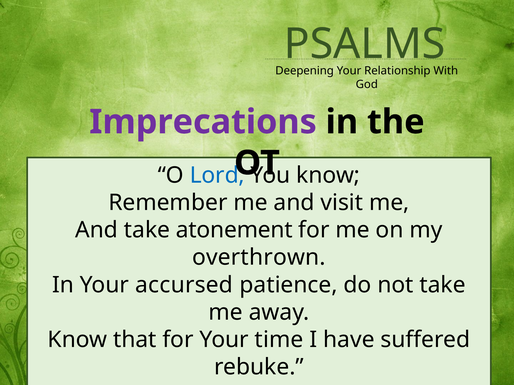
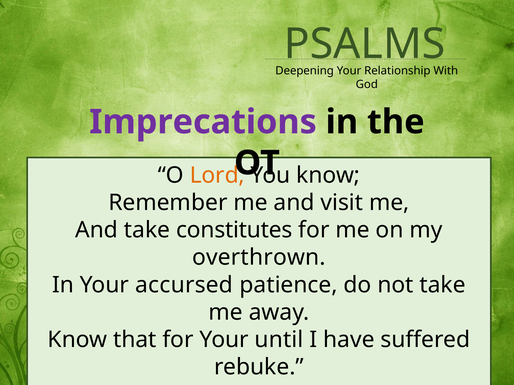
Lord colour: blue -> orange (217, 176)
atonement: atonement -> constitutes (234, 230)
time: time -> until (279, 340)
